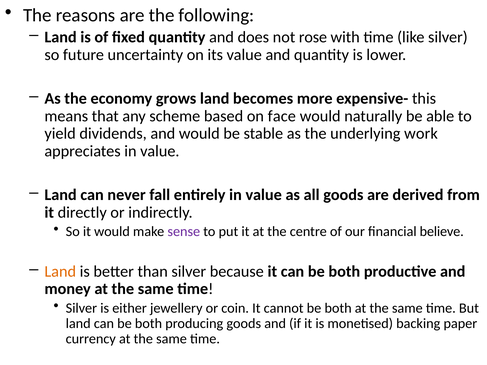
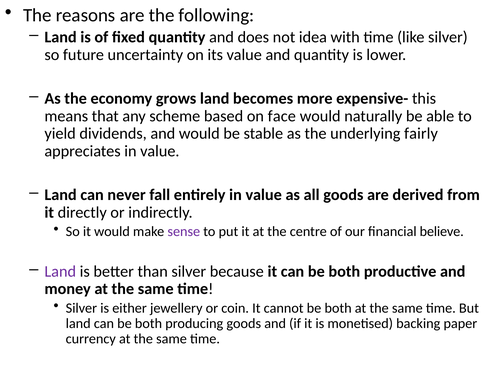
rose: rose -> idea (313, 37)
work: work -> fairly (421, 134)
Land colour: orange -> purple (60, 272)
